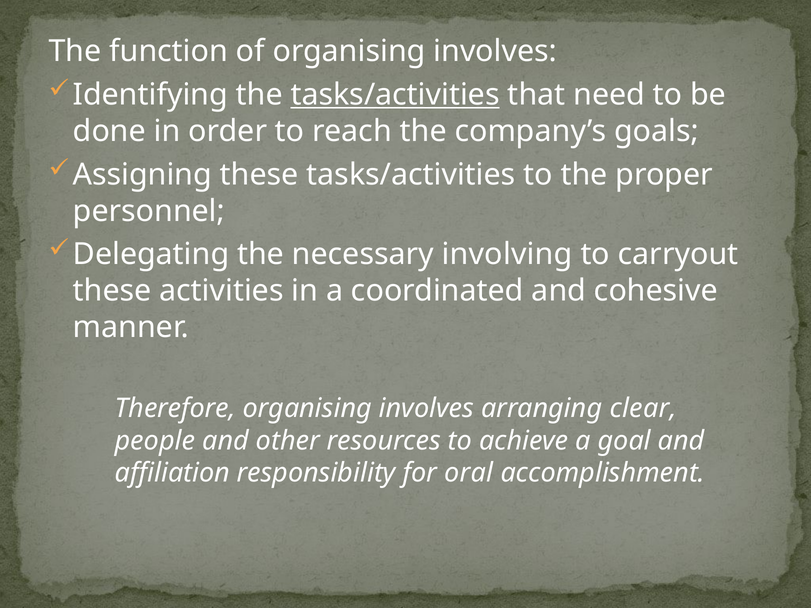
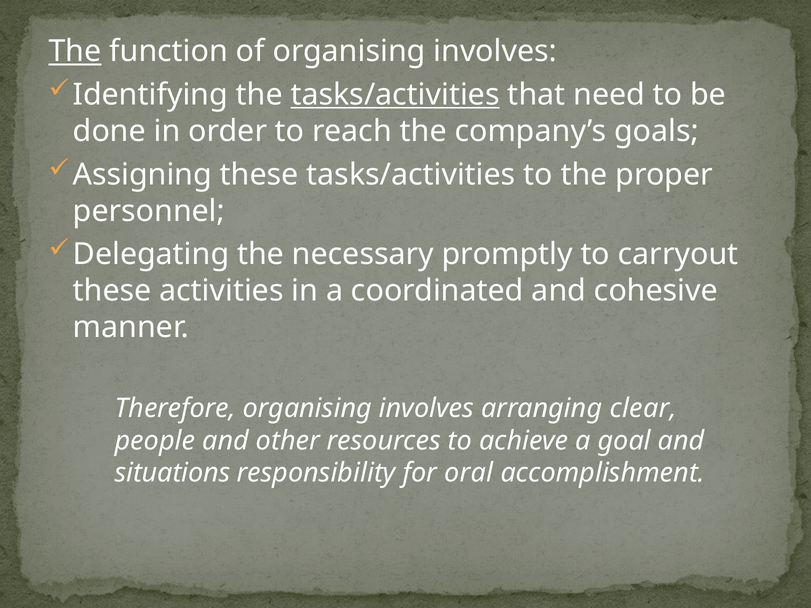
The underline: none -> present (75, 51)
involving: involving -> promptly (507, 254)
affiliation: affiliation -> situations (173, 473)
